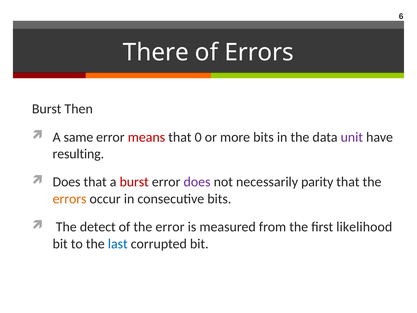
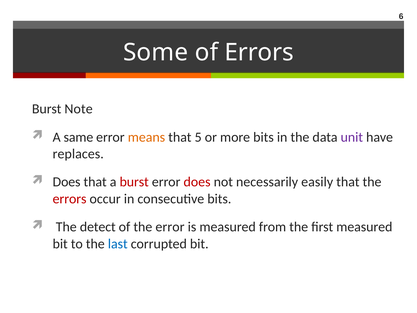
There: There -> Some (156, 53)
Then: Then -> Note (79, 109)
means colour: red -> orange (146, 137)
0: 0 -> 5 (198, 137)
resulting: resulting -> replaces (78, 154)
does colour: purple -> red (197, 182)
parity: parity -> easily (317, 182)
errors colour: orange -> red (70, 199)
first likelihood: likelihood -> measured (364, 227)
